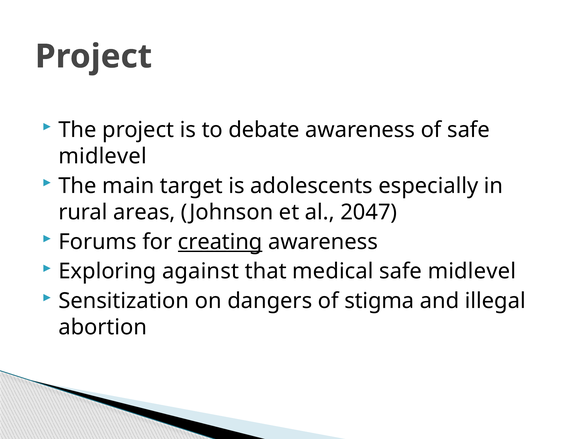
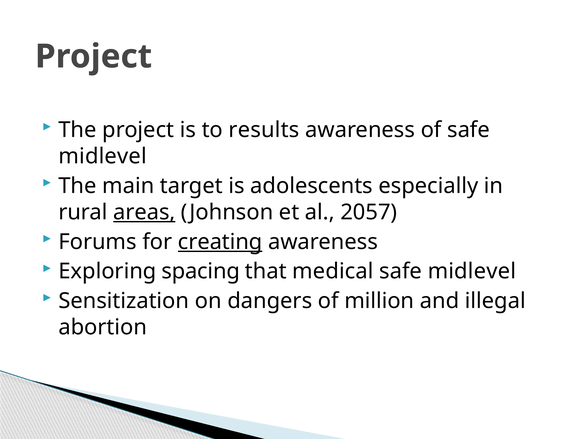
debate: debate -> results (264, 130)
areas underline: none -> present (144, 212)
2047: 2047 -> 2057 (369, 212)
against: against -> spacing (201, 271)
stigma: stigma -> million (379, 301)
